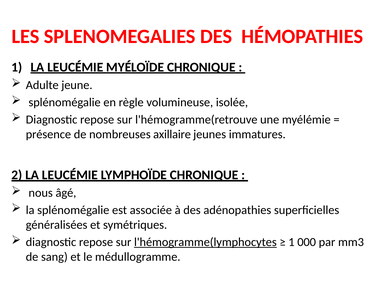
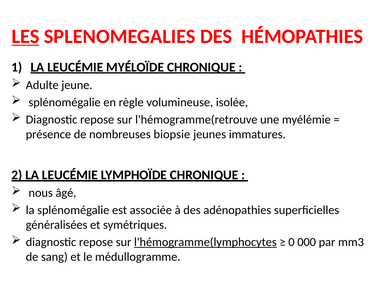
LES underline: none -> present (25, 37)
axillaire: axillaire -> biopsie (172, 134)
1: 1 -> 0 (291, 242)
